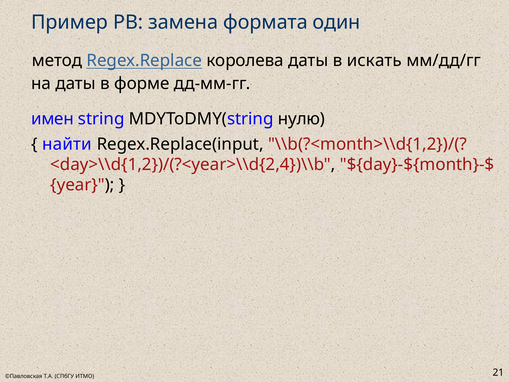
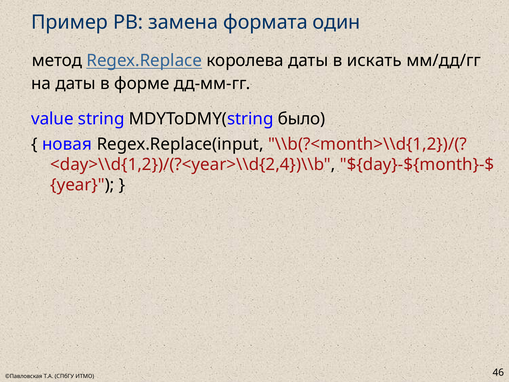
имен: имен -> value (52, 119)
нулю: нулю -> было (302, 119)
найти: найти -> новая (67, 144)
21: 21 -> 46 (498, 372)
